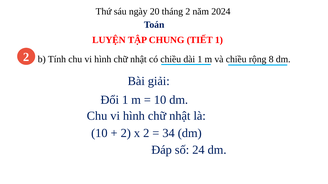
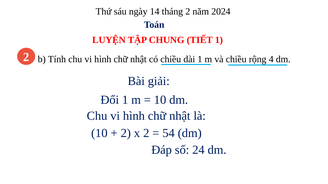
20: 20 -> 14 (155, 12)
8: 8 -> 4 (271, 59)
34: 34 -> 54 (169, 133)
